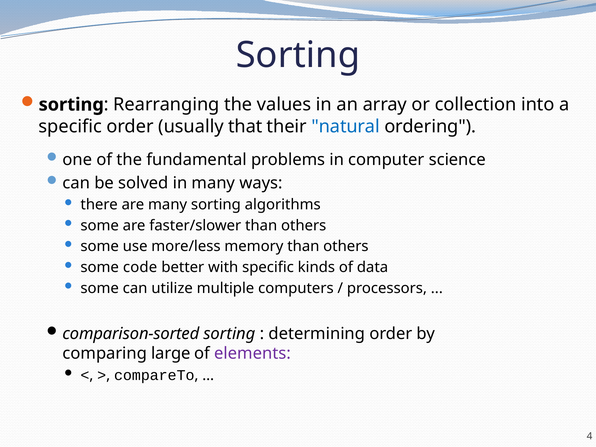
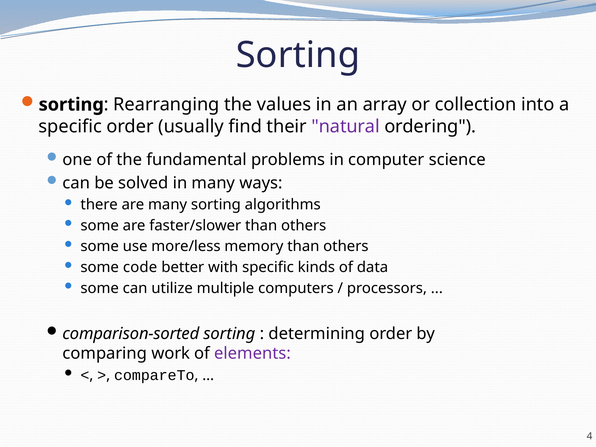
that: that -> find (245, 126)
natural colour: blue -> purple (346, 126)
large: large -> work (171, 353)
